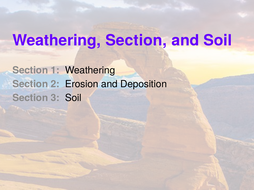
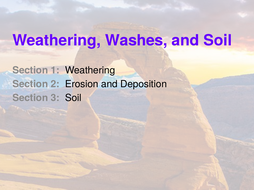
Section: Section -> Washes (136, 40)
